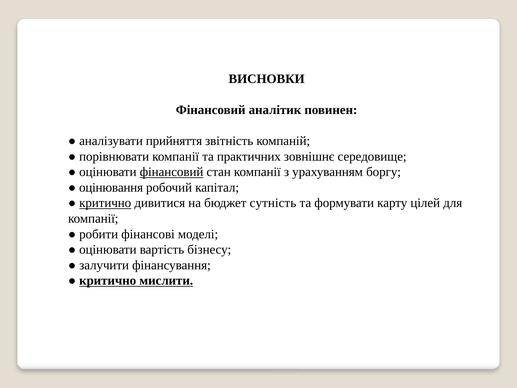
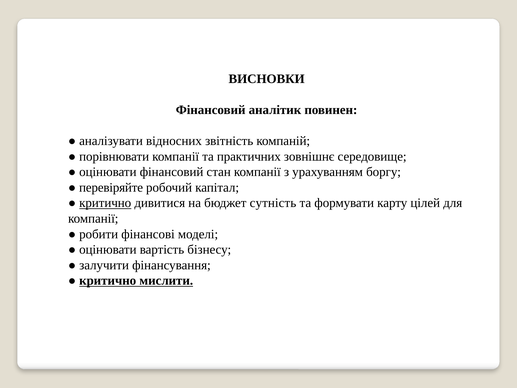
прийняття: прийняття -> відносних (174, 141)
фінансовий underline: present -> none (172, 172)
оцінювання: оцінювання -> перевіряйте (111, 187)
